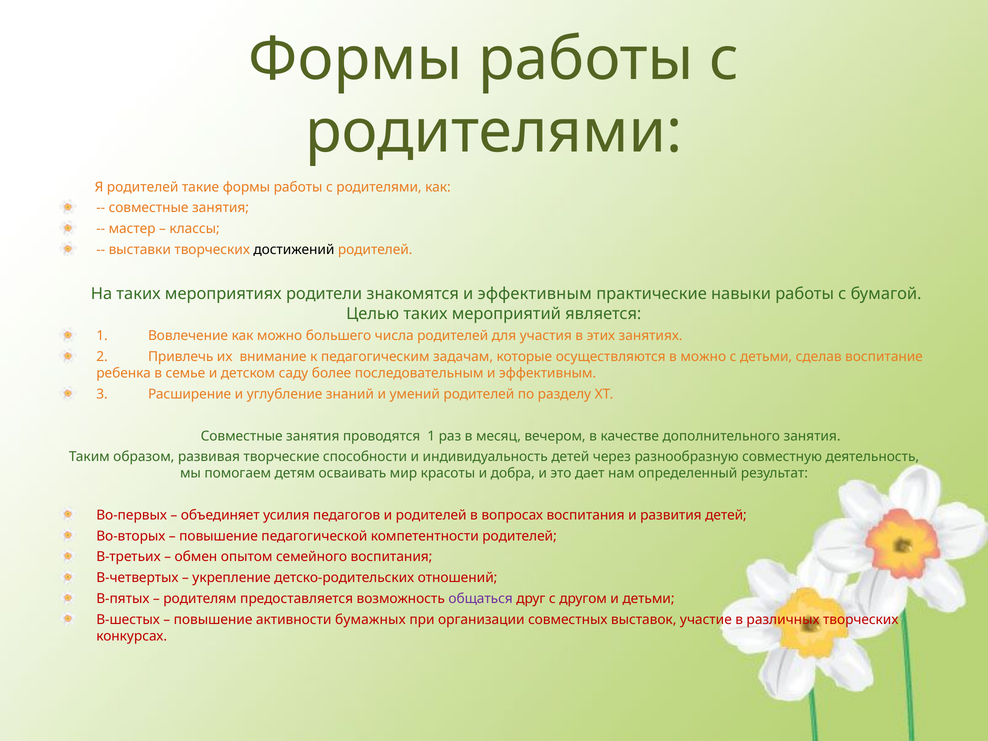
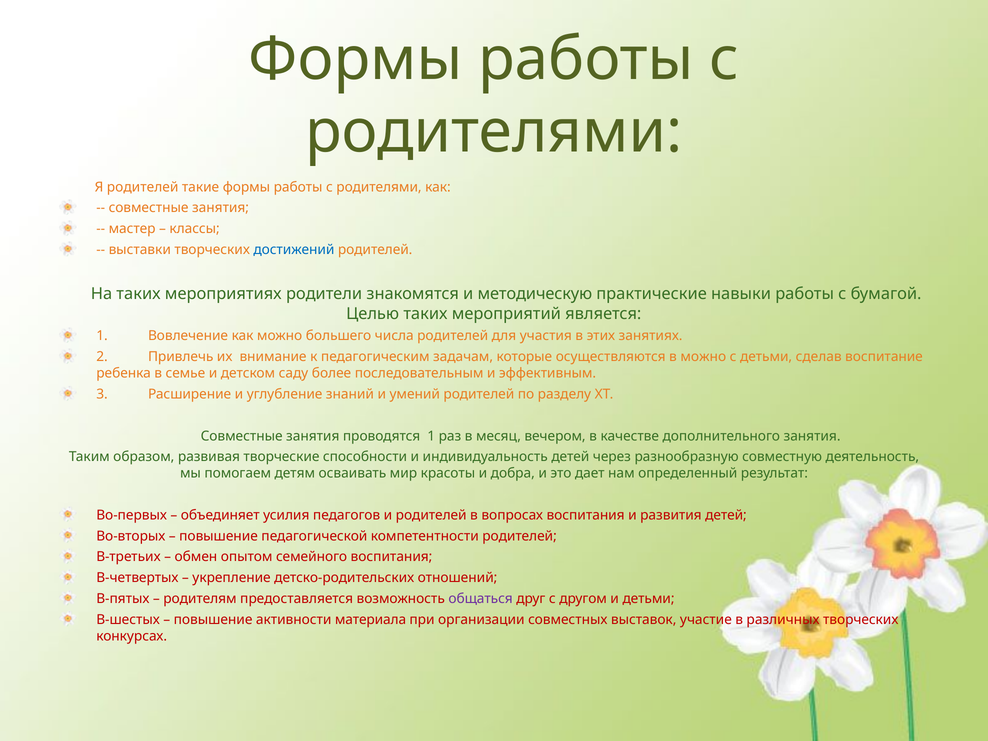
достижений colour: black -> blue (294, 250)
знакомятся и эффективным: эффективным -> методическую (535, 294)
бумажных: бумажных -> материала (371, 620)
